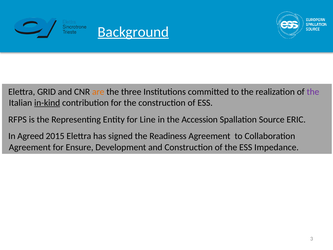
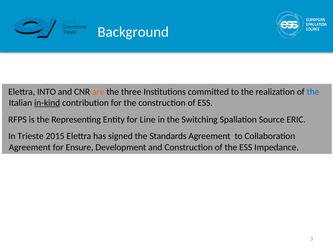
Background underline: present -> none (133, 32)
GRID: GRID -> INTO (47, 92)
the colour: purple -> blue (313, 92)
Accession: Accession -> Switching (200, 119)
Agreed: Agreed -> Trieste (31, 136)
Readiness: Readiness -> Standards (168, 136)
